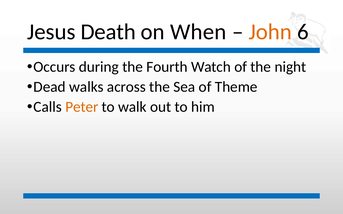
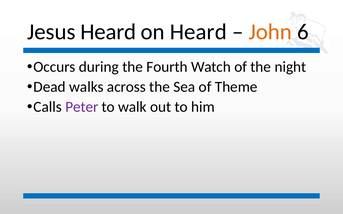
Jesus Death: Death -> Heard (108, 32)
on When: When -> Heard (198, 32)
Peter colour: orange -> purple (82, 107)
